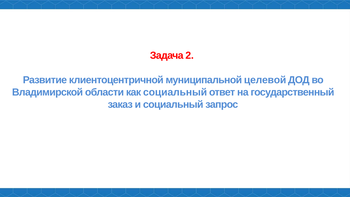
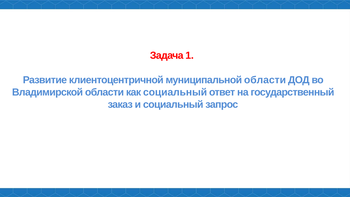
2: 2 -> 1 (190, 55)
муниципальной целевой: целевой -> области (265, 80)
